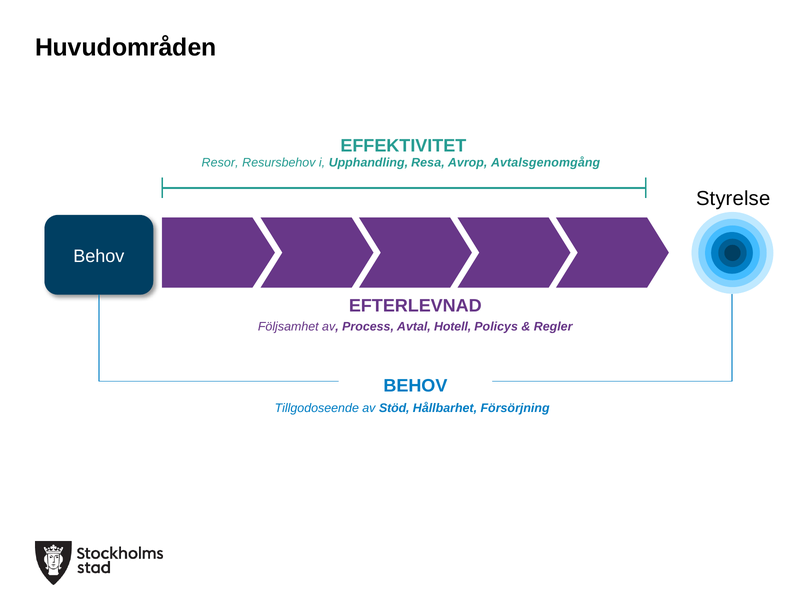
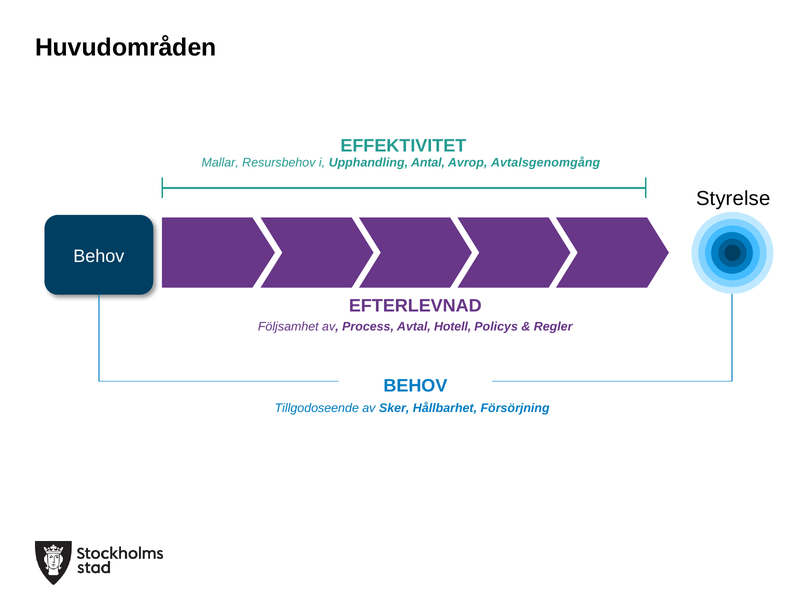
Resor: Resor -> Mallar (220, 163)
Resa: Resa -> Antal (428, 163)
Stöd: Stöd -> Sker (394, 408)
